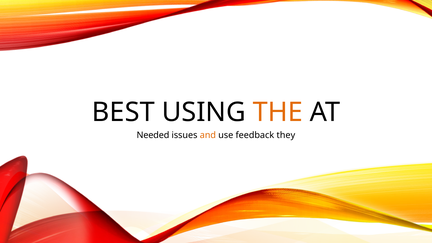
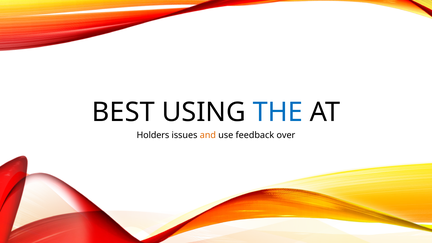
THE colour: orange -> blue (278, 112)
Needed: Needed -> Holders (153, 135)
they: they -> over (286, 135)
